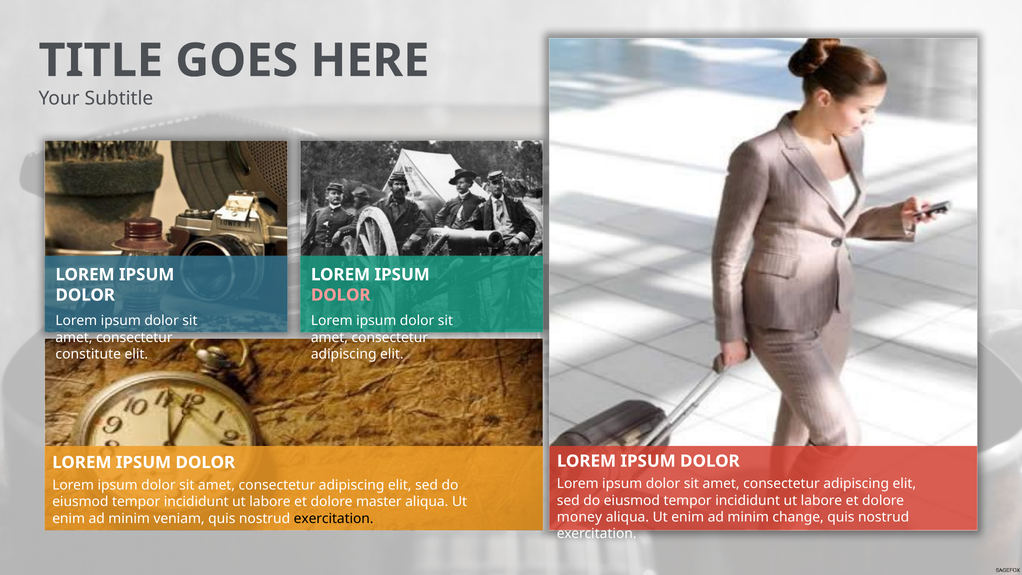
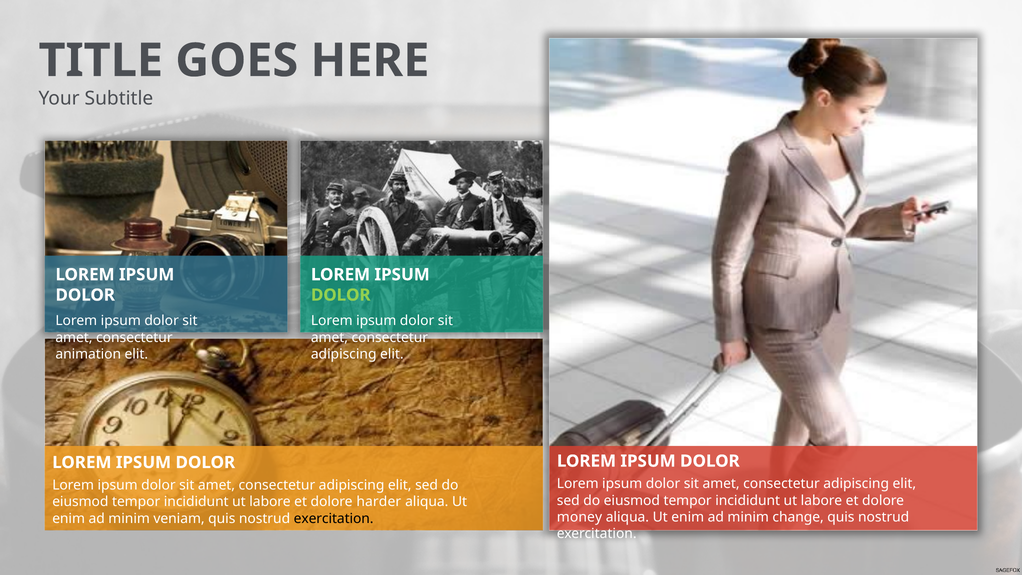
DOLOR colour: pink -> light green (341, 295)
constitute: constitute -> animation (88, 354)
master: master -> harder (379, 502)
